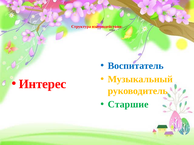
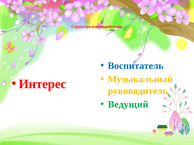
Старшие: Старшие -> Ведущий (128, 105)
